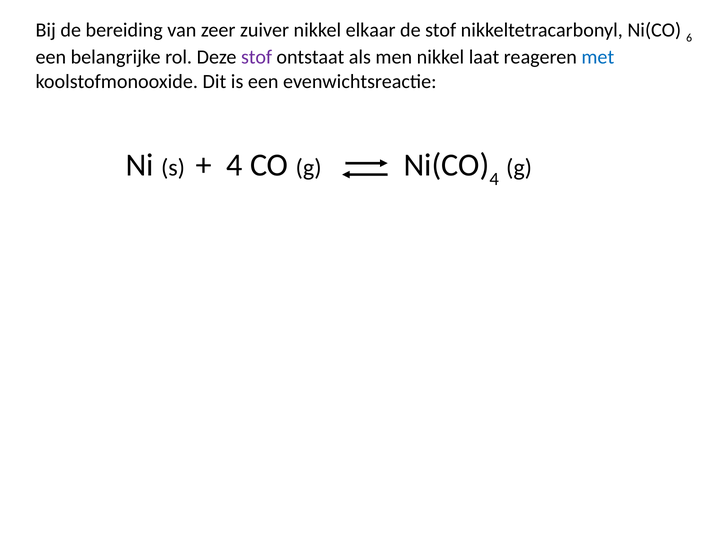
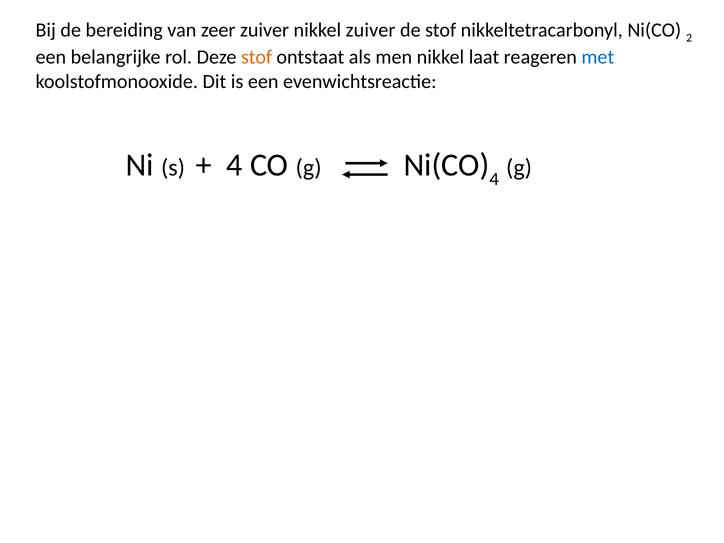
nikkel elkaar: elkaar -> zuiver (371, 30)
6: 6 -> 2 (689, 38)
stof colour: purple -> orange (257, 57)
